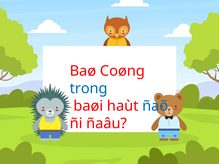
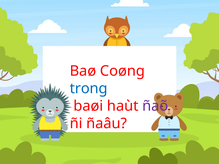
ñaõ colour: blue -> purple (155, 106)
